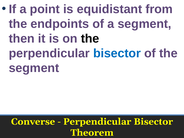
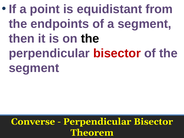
bisector colour: blue -> red (117, 53)
